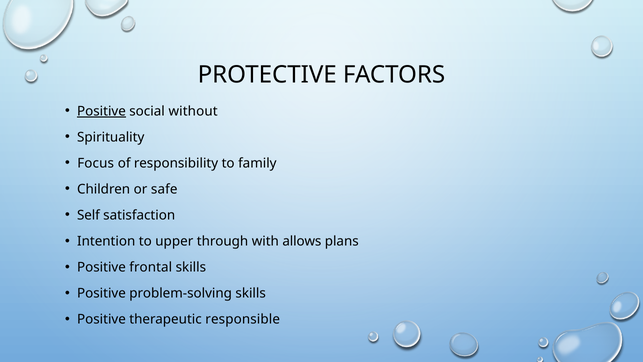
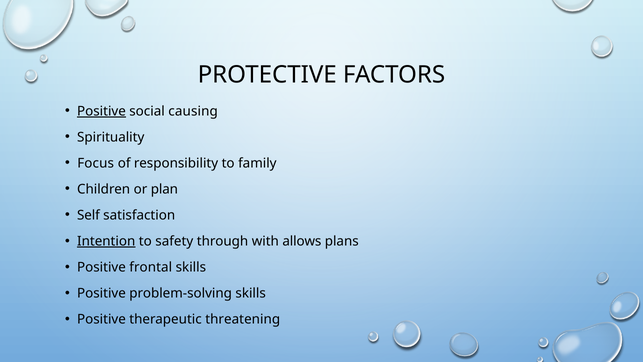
without: without -> causing (193, 111)
safe: safe -> plan (164, 189)
Intention underline: none -> present (106, 241)
upper: upper -> safety (174, 241)
responsible: responsible -> threatening (243, 319)
